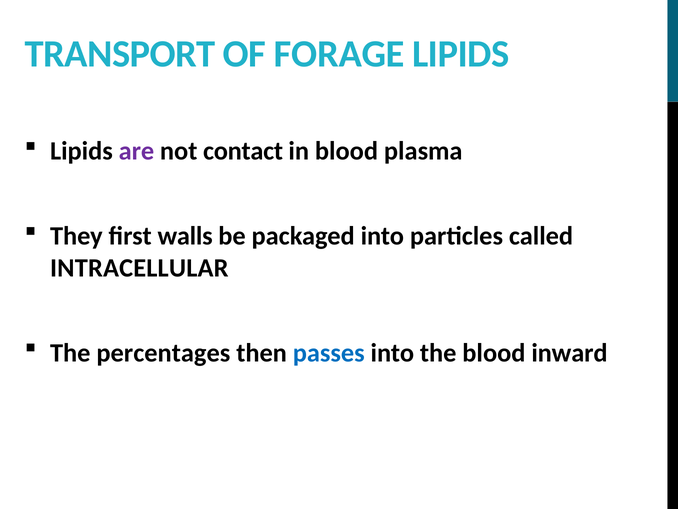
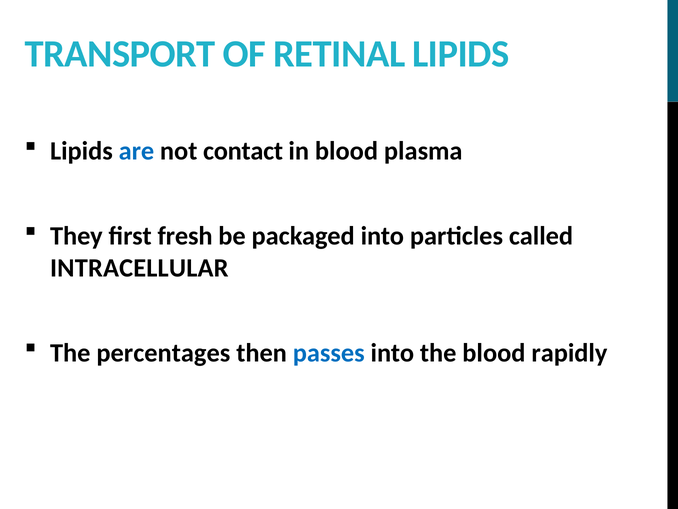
FORAGE: FORAGE -> RETINAL (339, 54)
are colour: purple -> blue (136, 151)
walls: walls -> fresh (185, 236)
inward: inward -> rapidly (569, 353)
